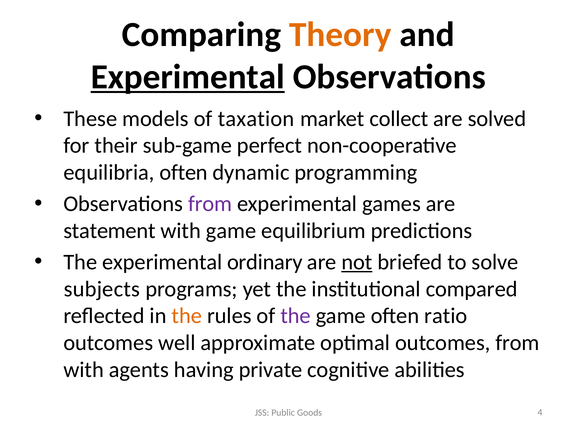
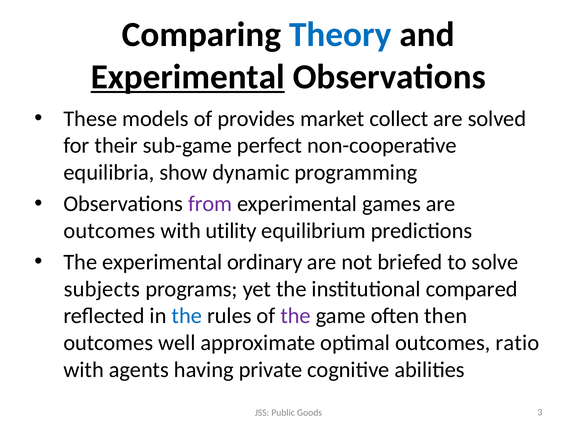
Theory colour: orange -> blue (340, 35)
taxation: taxation -> provides (256, 119)
equilibria often: often -> show (184, 173)
statement: statement -> outcomes (109, 231)
with game: game -> utility (231, 231)
not underline: present -> none (357, 263)
the colour: orange -> blue (187, 316)
ratio: ratio -> then (446, 316)
outcomes from: from -> ratio (517, 343)
4: 4 -> 3 (540, 413)
